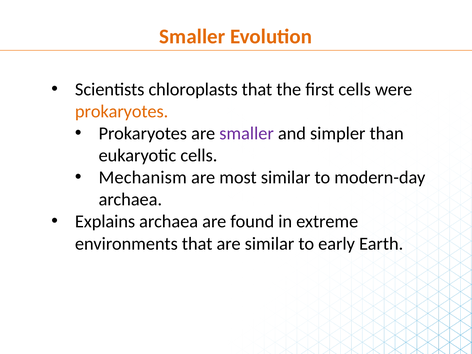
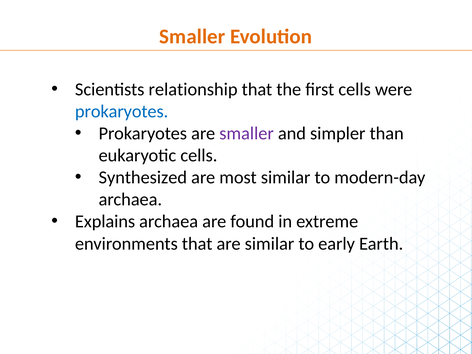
chloroplasts: chloroplasts -> relationship (193, 89)
prokaryotes colour: orange -> blue (122, 111)
Mechanism: Mechanism -> Synthesized (143, 178)
